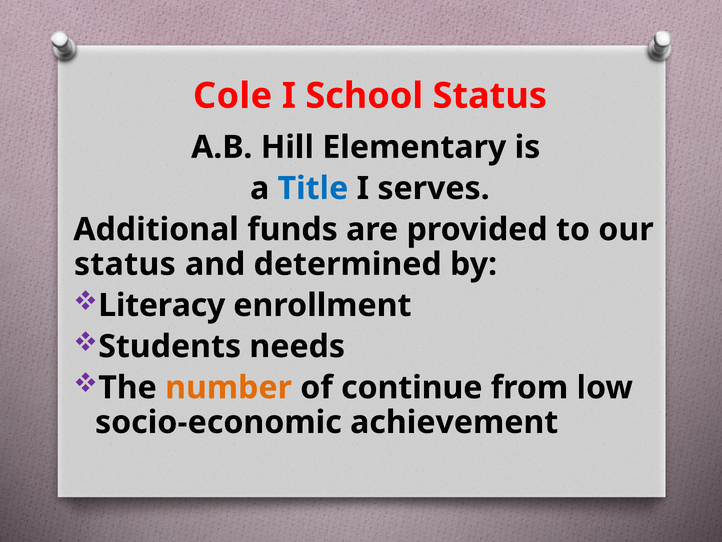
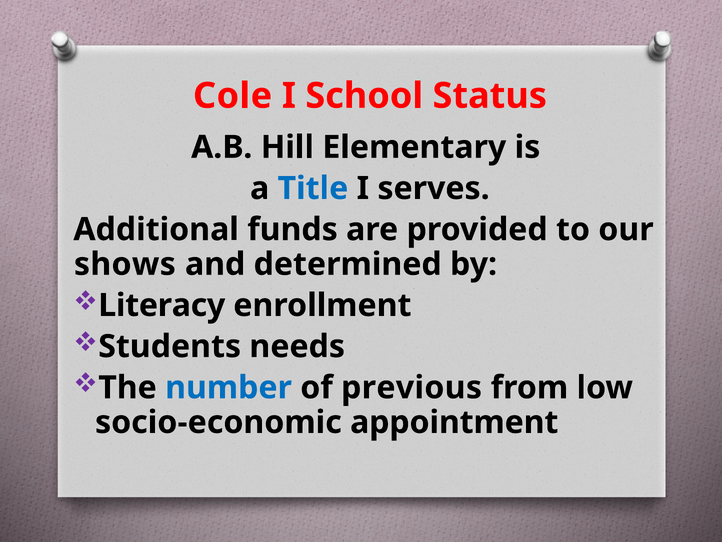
status: status -> shows (125, 264)
number colour: orange -> blue (229, 387)
continue: continue -> previous (412, 387)
achievement: achievement -> appointment (454, 422)
